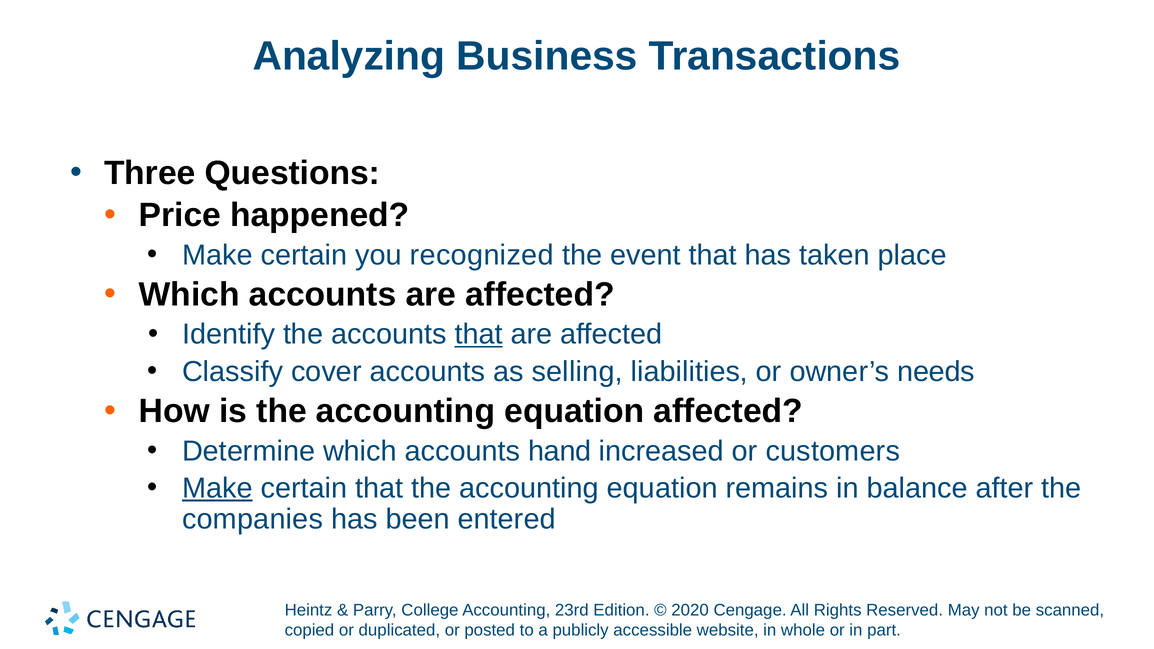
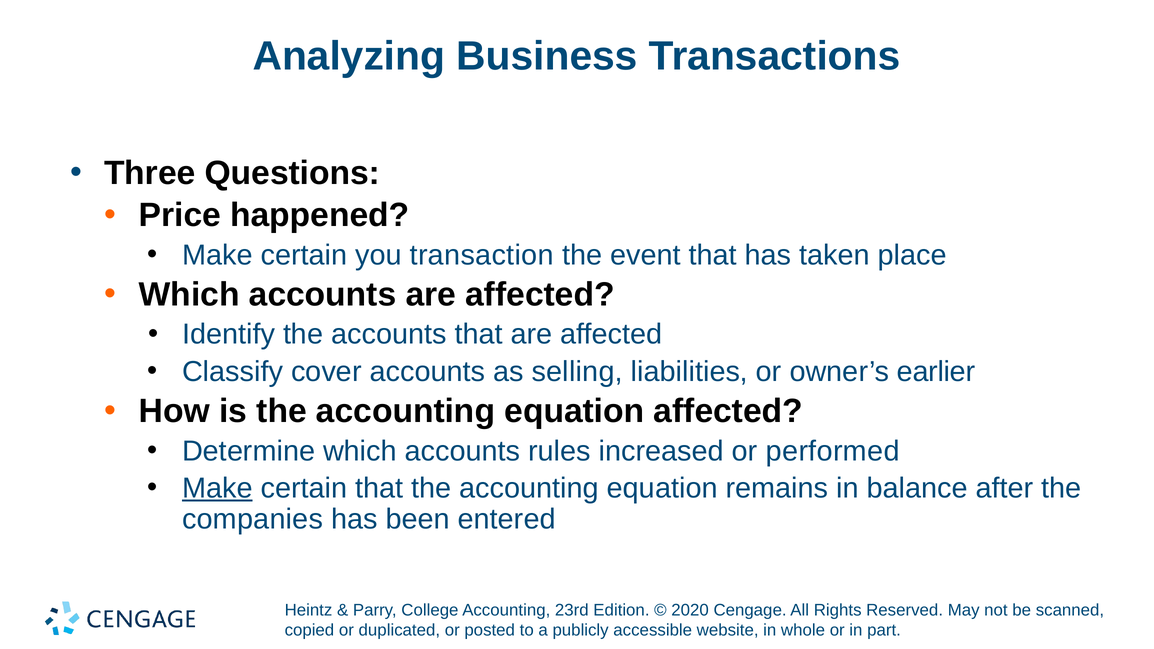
recognized: recognized -> transaction (482, 255)
that underline: present -> none (479, 334)
needs: needs -> earlier (936, 372)
hand: hand -> rules (560, 451)
customers: customers -> performed (833, 451)
